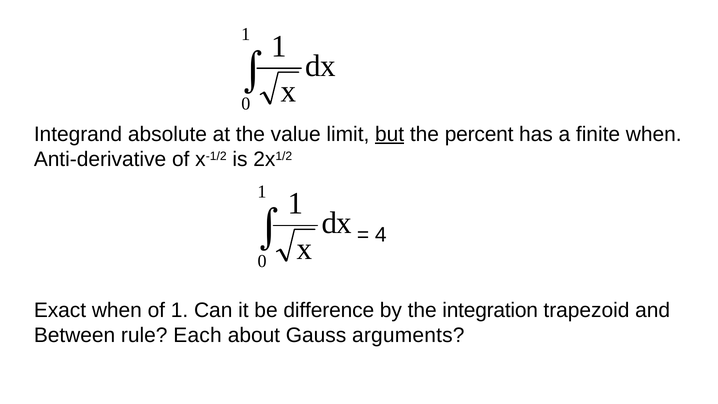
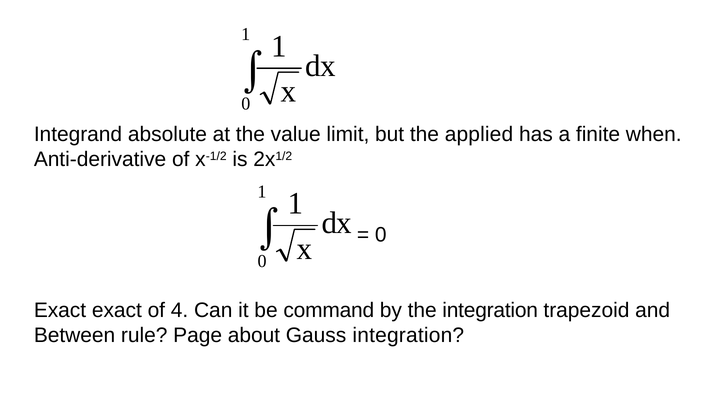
but underline: present -> none (390, 134)
percent: percent -> applied (479, 134)
4: 4 -> 0 (381, 235)
Exact when: when -> exact (117, 310)
of 1: 1 -> 4 (180, 310)
difference: difference -> command (329, 310)
Each: Each -> Page (198, 335)
Gauss arguments: arguments -> integration (408, 335)
